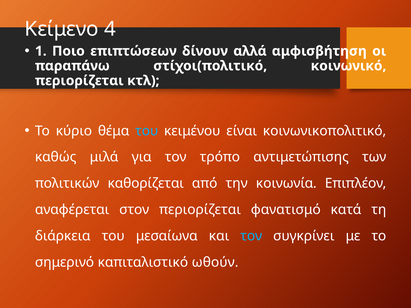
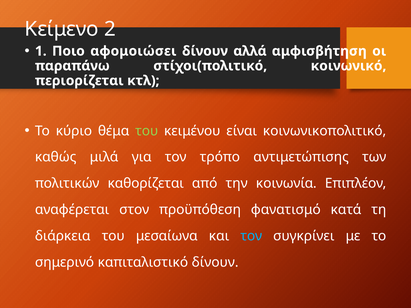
4: 4 -> 2 (110, 29)
επιπτώσεων: επιπτώσεων -> αφομοιώσει (133, 51)
του colour: light blue -> light green (147, 131)
στον περιορίζεται: περιορίζεται -> προϋπόθεση (200, 210)
καπιταλιστικό ωθούν: ωθούν -> δίνουν (215, 262)
